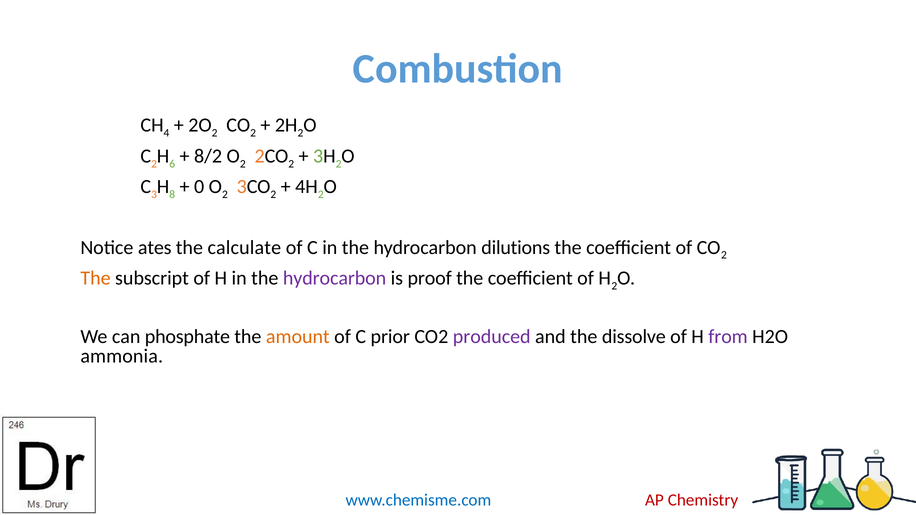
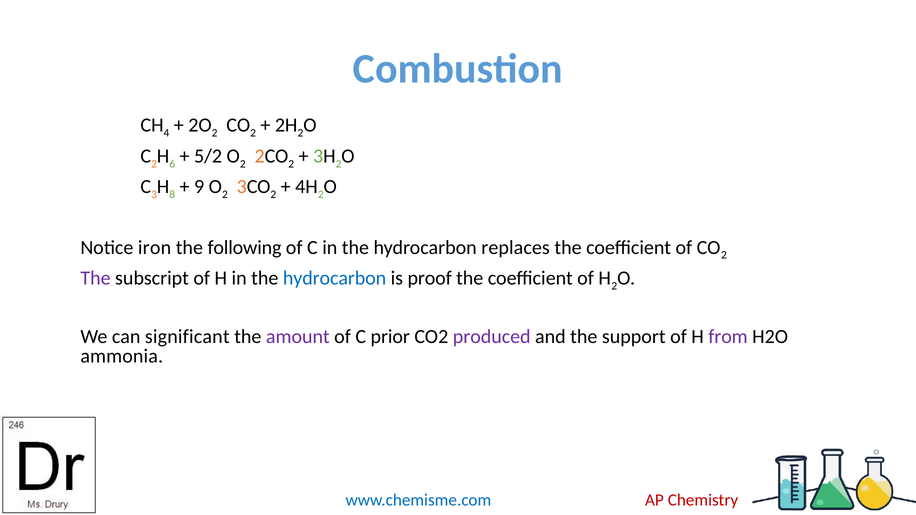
8/2: 8/2 -> 5/2 (208, 156)
0: 0 -> 9 (199, 187)
ates: ates -> iron (155, 248)
calculate: calculate -> following (244, 248)
dilutions: dilutions -> replaces (516, 248)
The colour: orange -> purple (96, 278)
hydrocarbon colour: purple -> blue (335, 278)
phosphate: phosphate -> significant (187, 337)
amount colour: orange -> purple (298, 337)
dissolve: dissolve -> support (634, 337)
